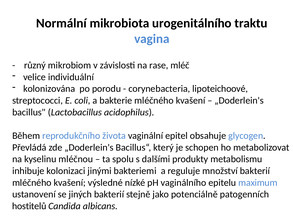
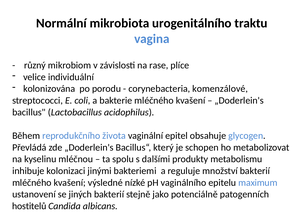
mléč: mléč -> plíce (180, 65)
lipoteichoové: lipoteichoové -> komenzálové (220, 89)
